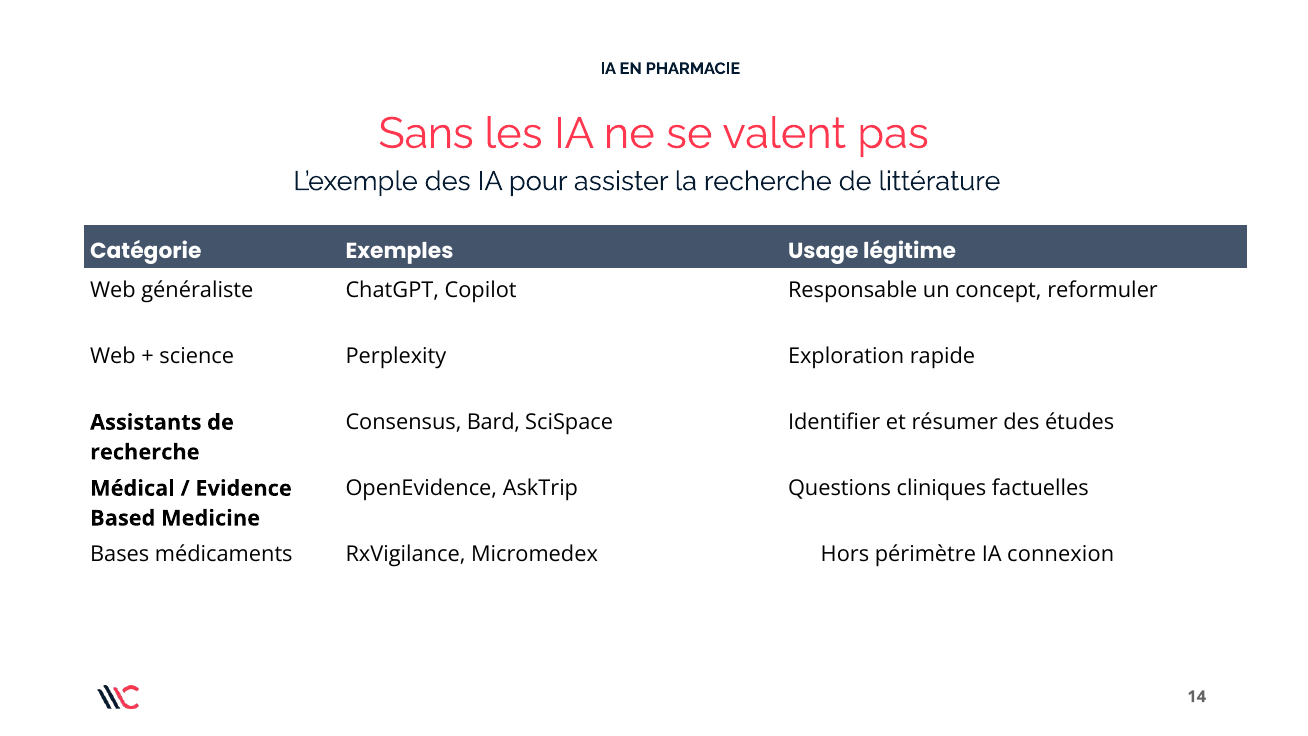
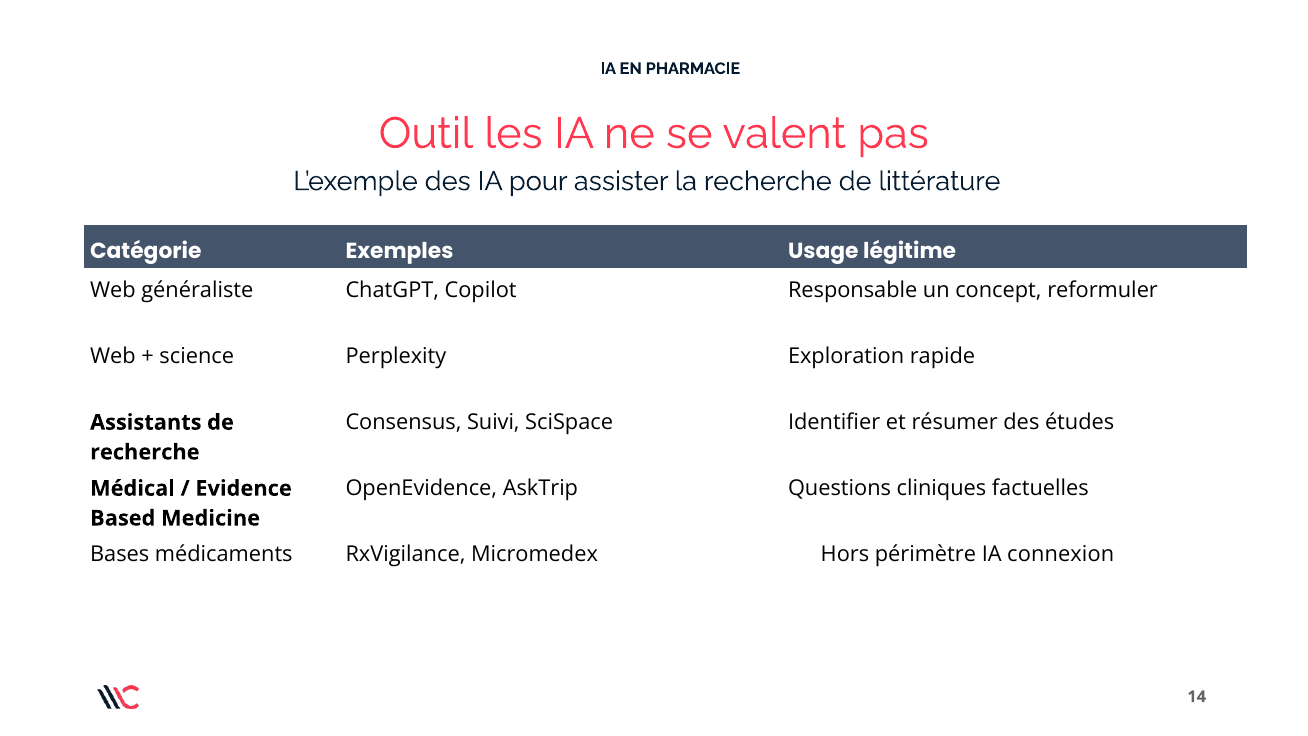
Sans: Sans -> Outil (426, 133)
Bard: Bard -> Suivi (493, 422)
